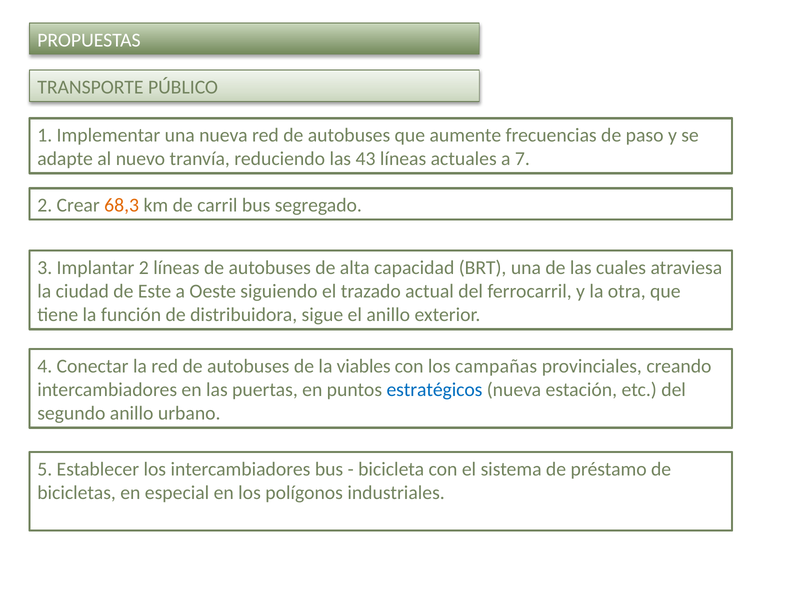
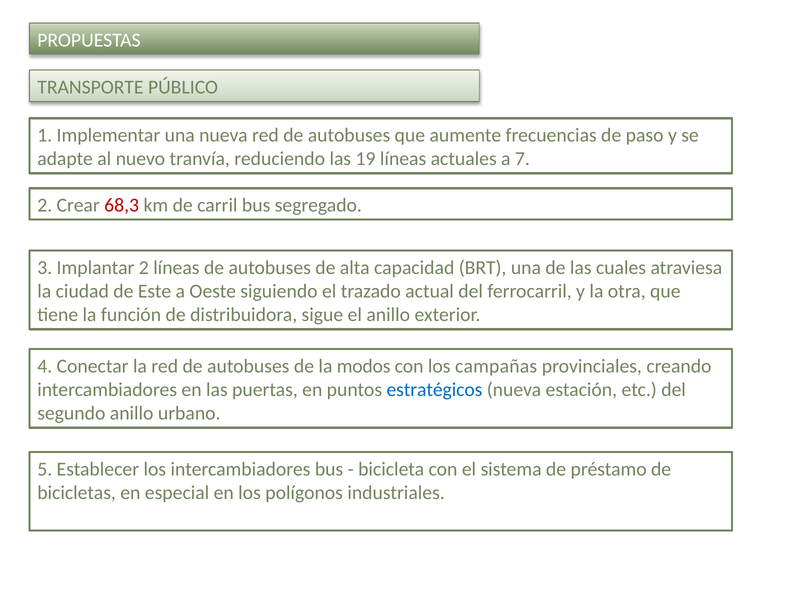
43: 43 -> 19 (366, 159)
68,3 colour: orange -> red (122, 205)
viables: viables -> modos (364, 366)
